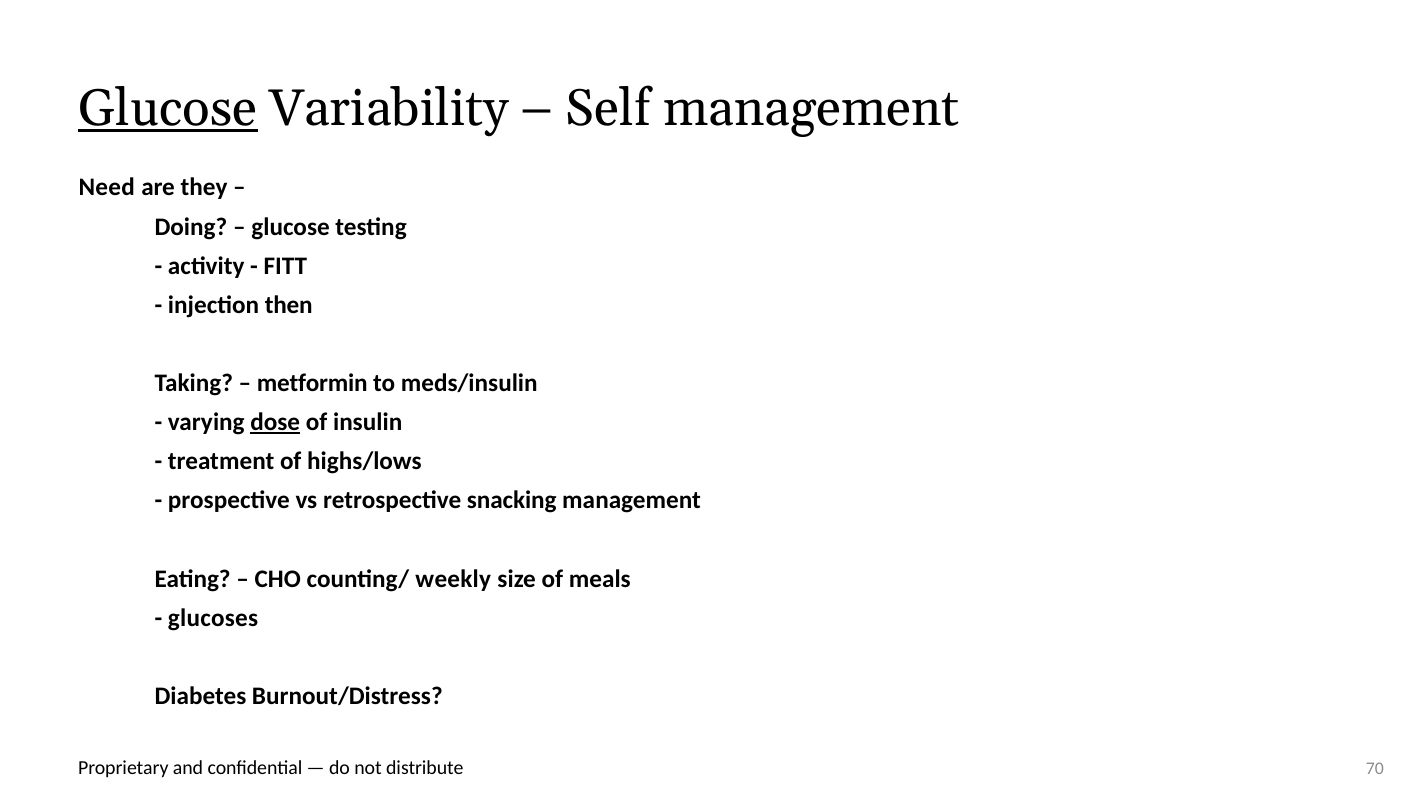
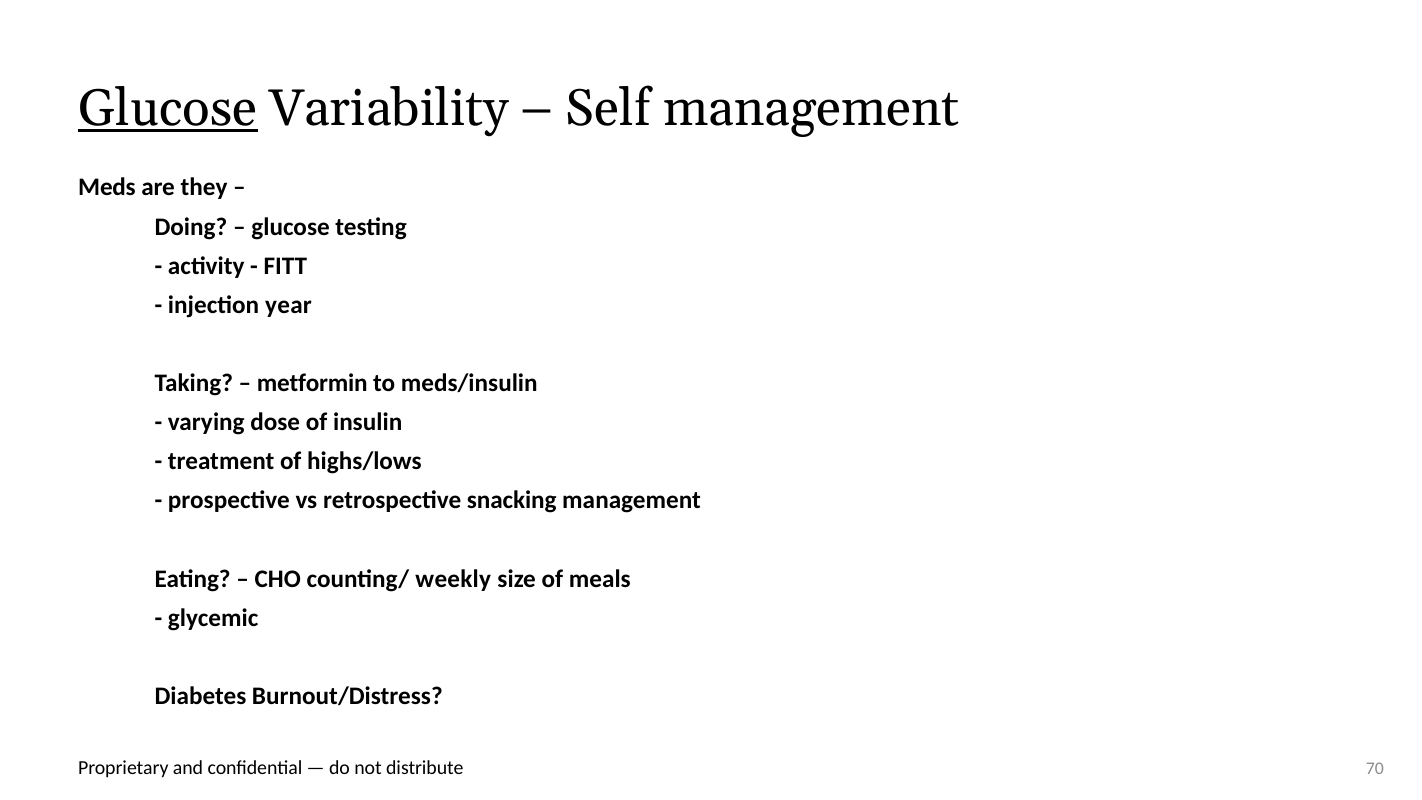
Need: Need -> Meds (107, 188)
then: then -> year (289, 305)
dose underline: present -> none (275, 422)
glucoses: glucoses -> glycemic (213, 618)
